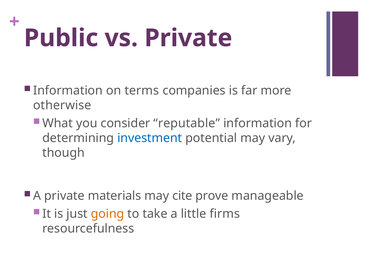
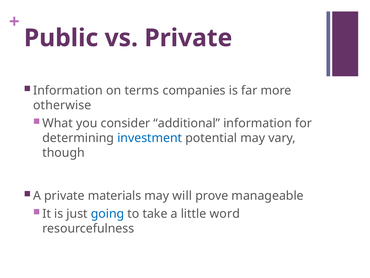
reputable: reputable -> additional (187, 123)
cite: cite -> will (182, 196)
going colour: orange -> blue (108, 213)
firms: firms -> word (225, 213)
